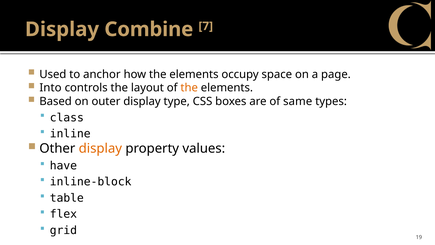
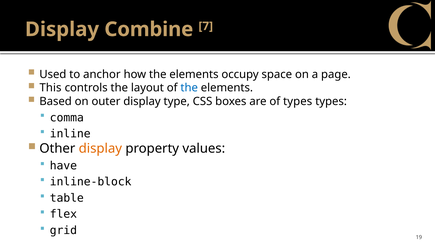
Into: Into -> This (50, 88)
the colour: orange -> blue (189, 88)
of same: same -> types (298, 101)
class: class -> comma (67, 117)
